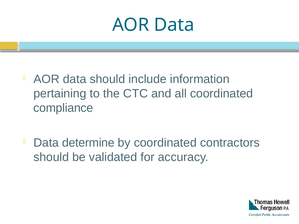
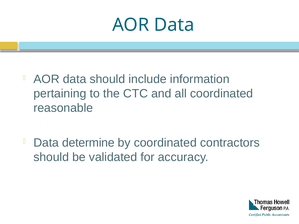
compliance: compliance -> reasonable (63, 108)
